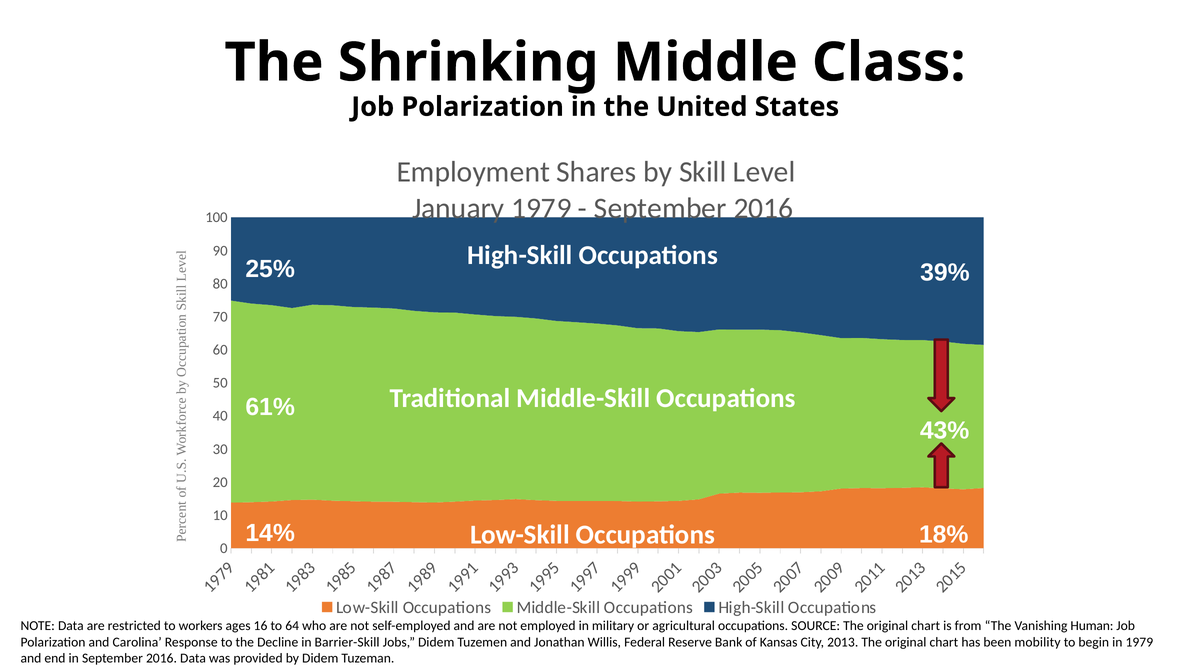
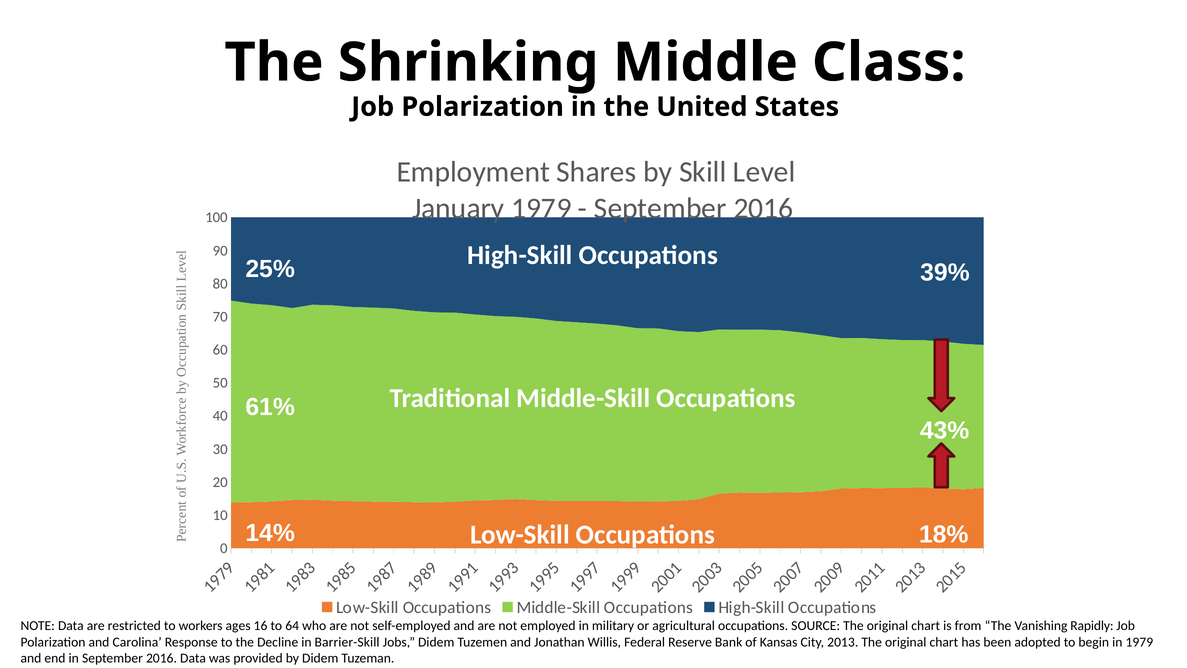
Human: Human -> Rapidly (1092, 626)
mobility: mobility -> adopted (1038, 642)
